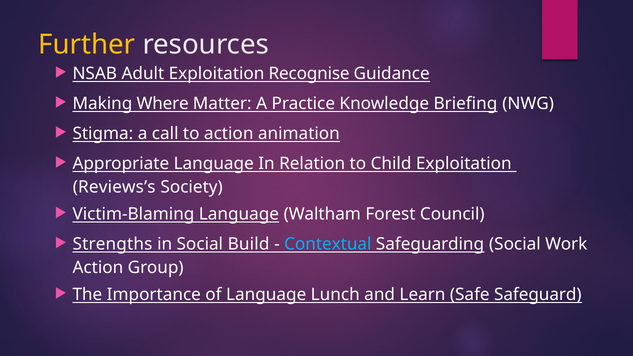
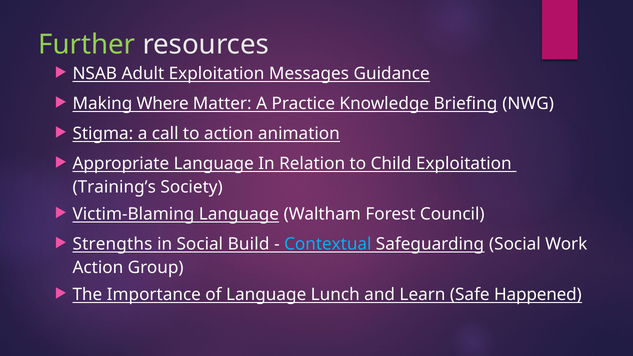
Further colour: yellow -> light green (87, 44)
Recognise: Recognise -> Messages (309, 74)
Reviews’s: Reviews’s -> Training’s (114, 187)
Safeguard: Safeguard -> Happened (538, 295)
